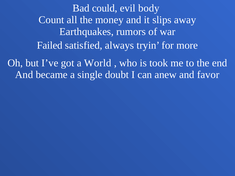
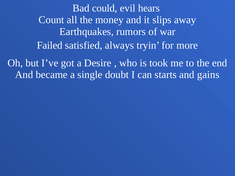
body: body -> hears (149, 8)
World: World -> Desire (98, 63)
anew: anew -> starts (166, 75)
favor: favor -> gains (208, 75)
